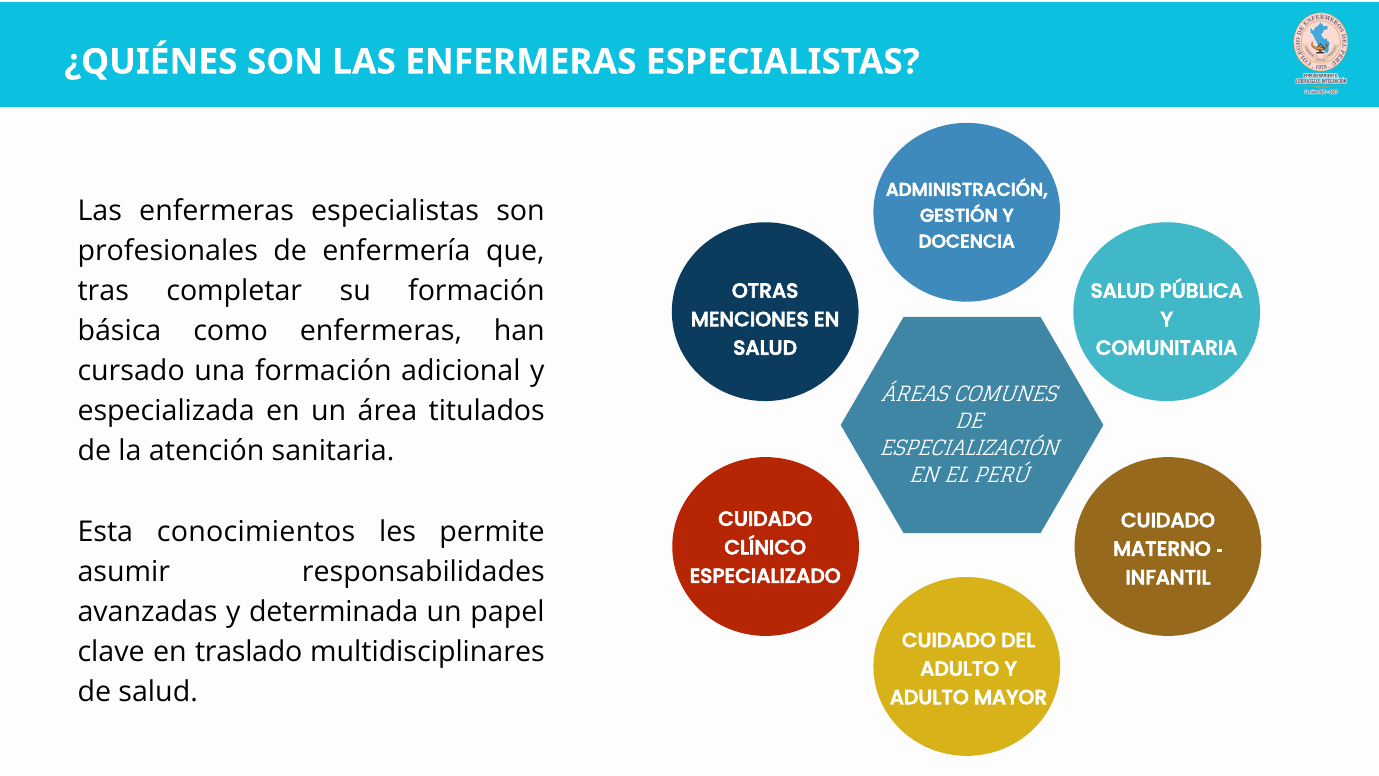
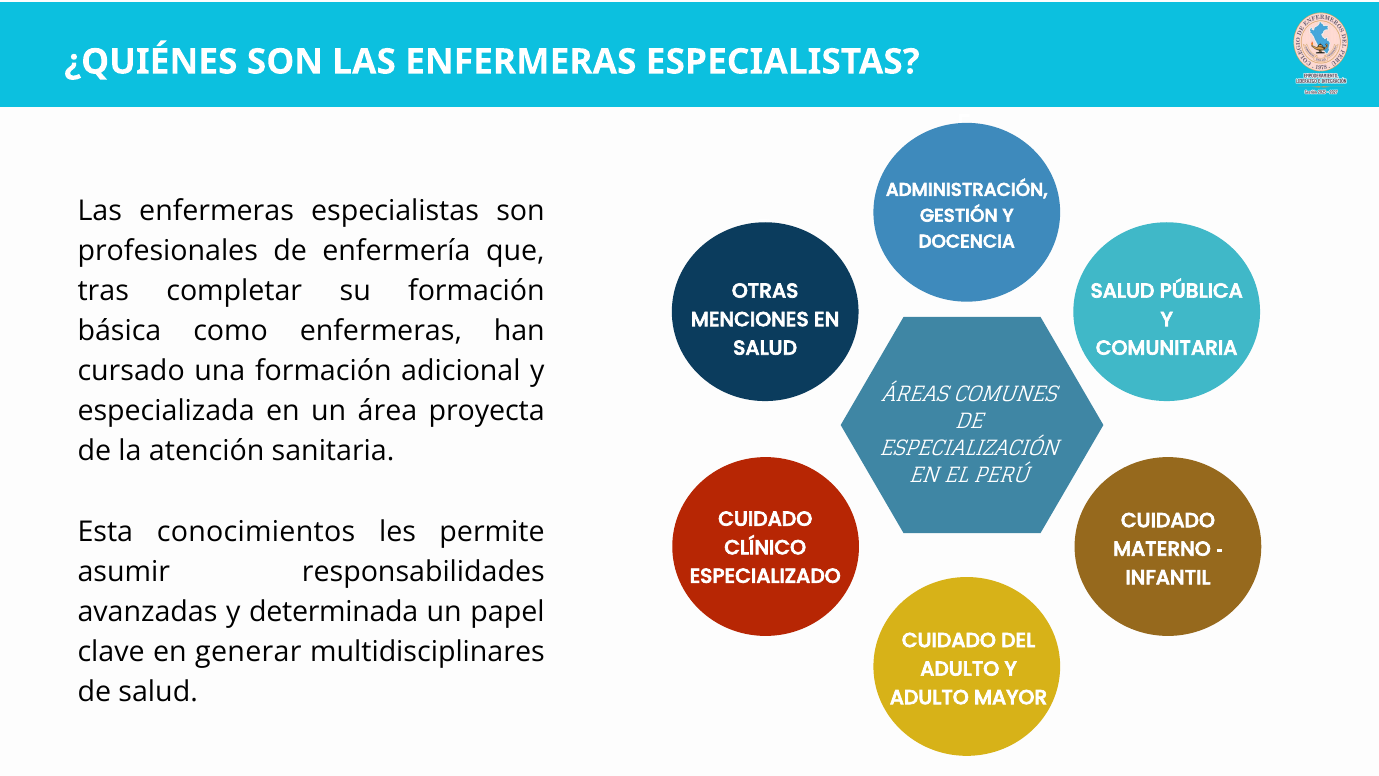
titulados: titulados -> proyecta (487, 411)
traslado: traslado -> generar (248, 652)
